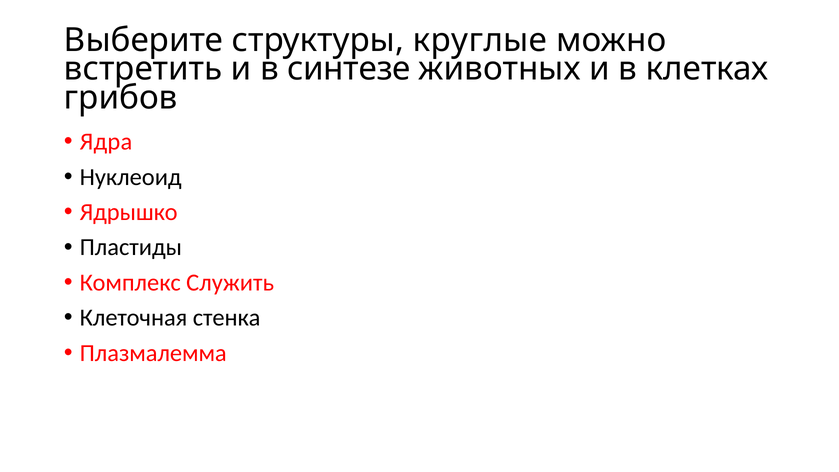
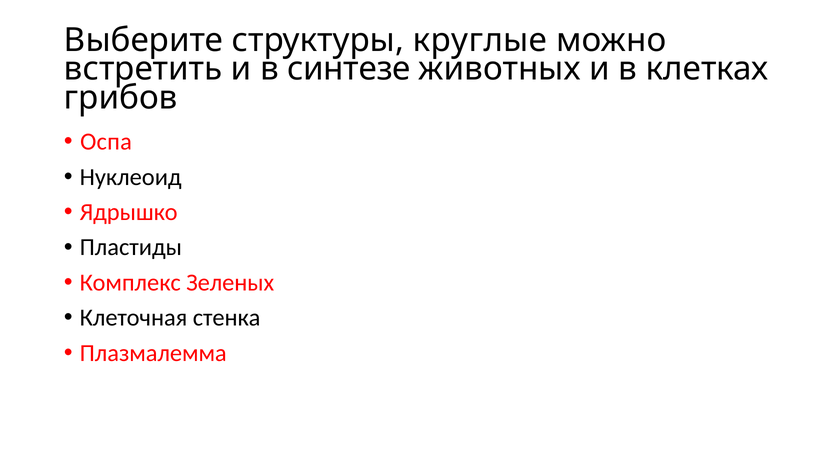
Ядра: Ядра -> Оспа (106, 142)
Служить: Служить -> Зеленых (230, 283)
